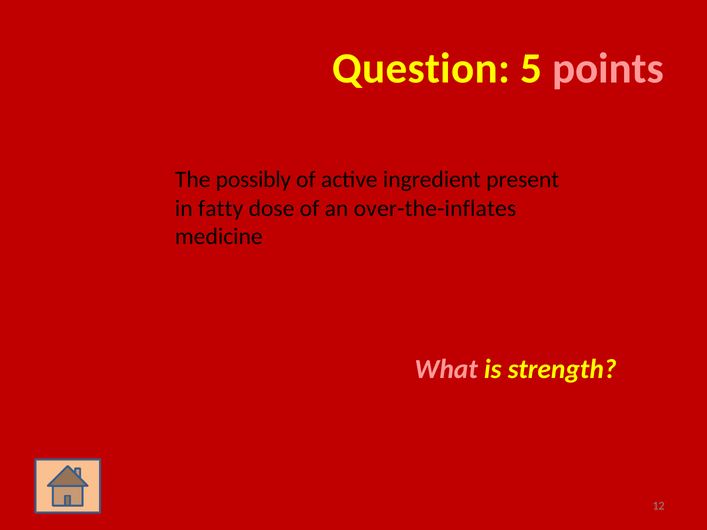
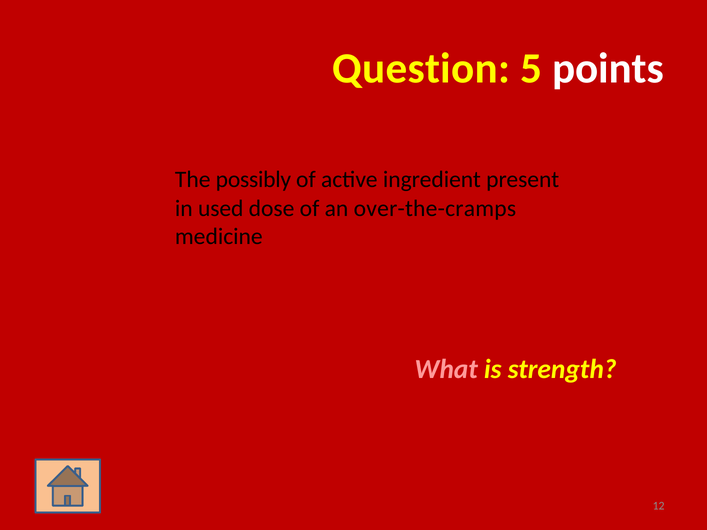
points colour: pink -> white (608, 68)
fatty: fatty -> used (221, 209)
over-the-inflates: over-the-inflates -> over-the-cramps (435, 209)
